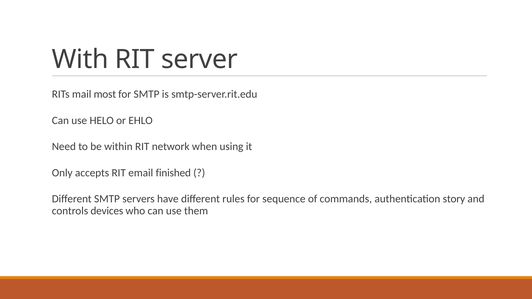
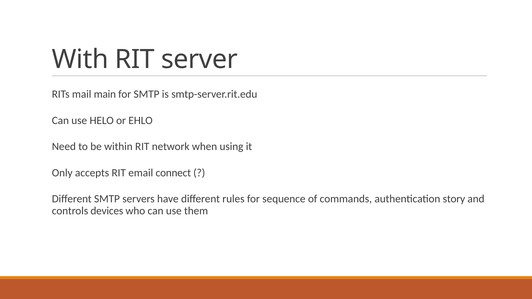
most: most -> main (105, 94)
finished: finished -> connect (173, 173)
